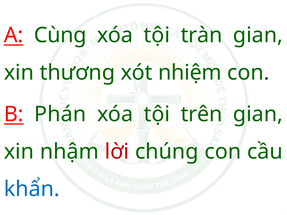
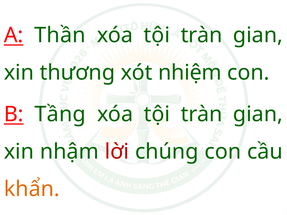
Cùng: Cùng -> Thần (60, 35)
Phán: Phán -> Tầng (60, 114)
trên: trên -> tràn (202, 114)
khẩn colour: blue -> orange (32, 189)
